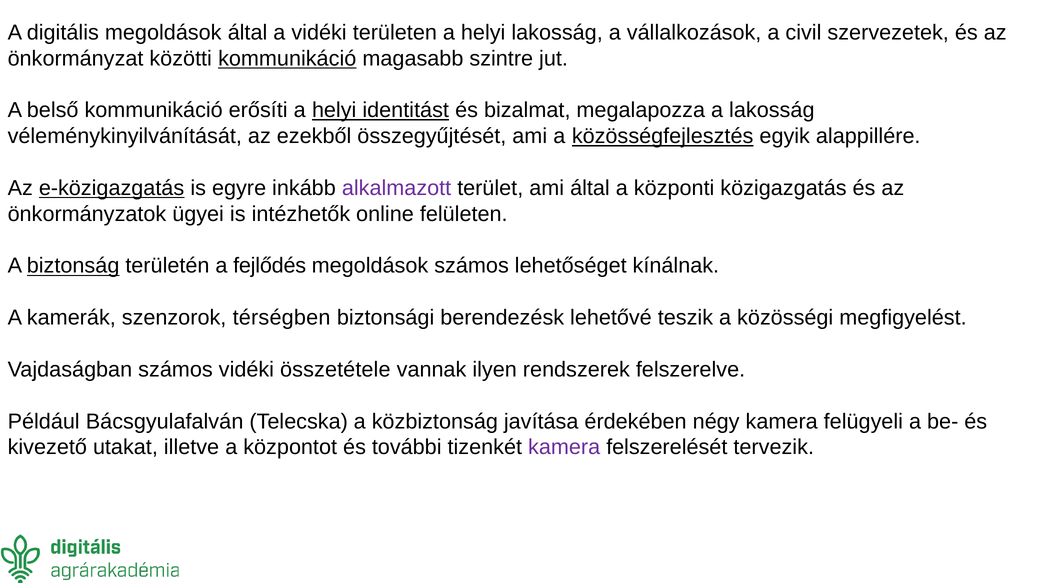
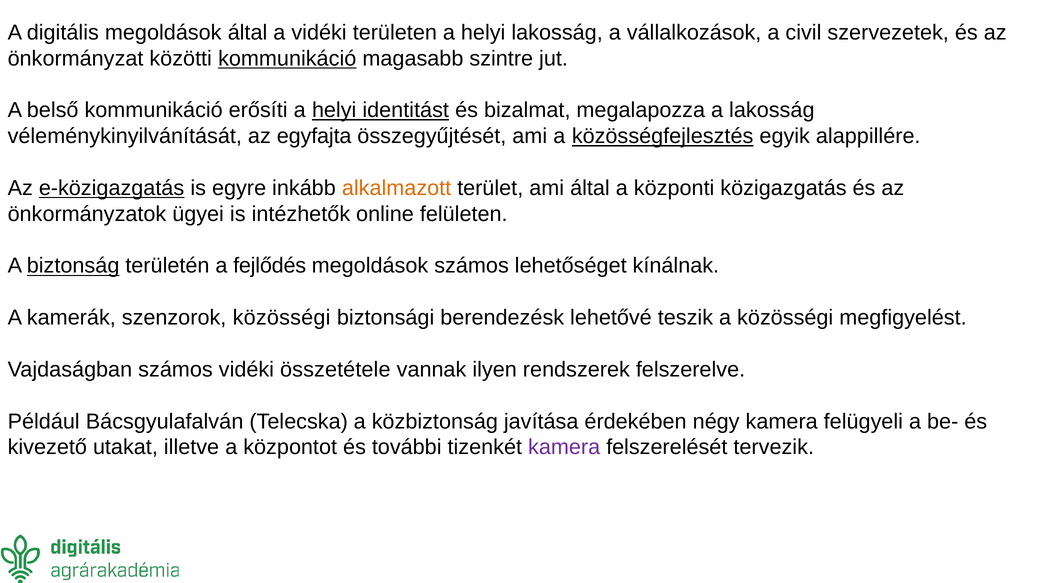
ezekből: ezekből -> egyfajta (314, 136)
alkalmazott colour: purple -> orange (397, 188)
szenzorok térségben: térségben -> közösségi (282, 318)
